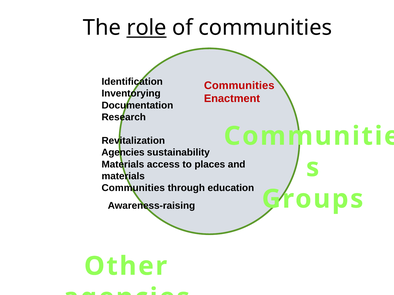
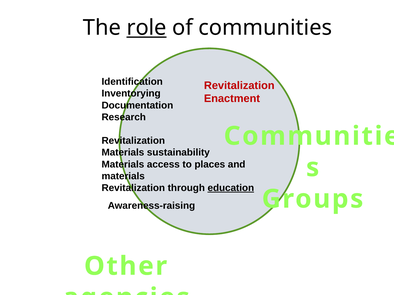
Communities: Communities -> Revitalization (239, 86)
Agencies: Agencies -> Materials (123, 153)
Communities: Communities -> Revitalization (133, 188)
education underline: none -> present (231, 188)
